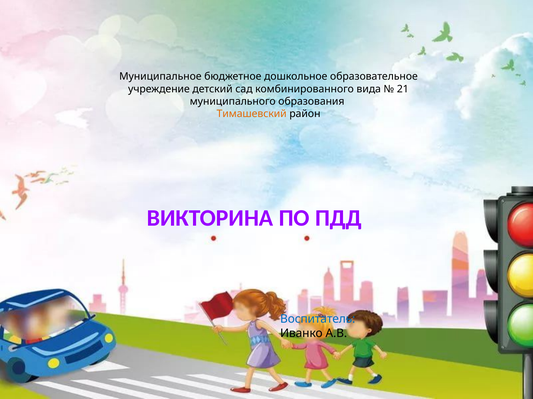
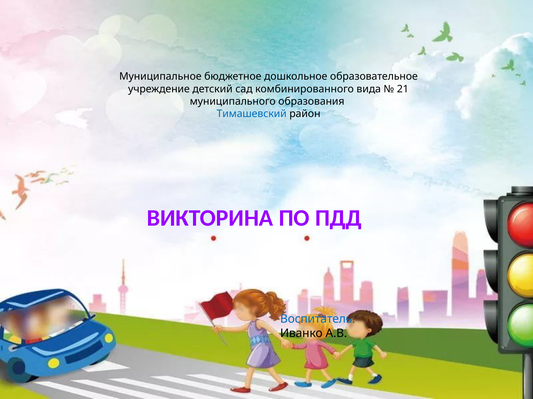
Тимашевский colour: orange -> blue (252, 114)
